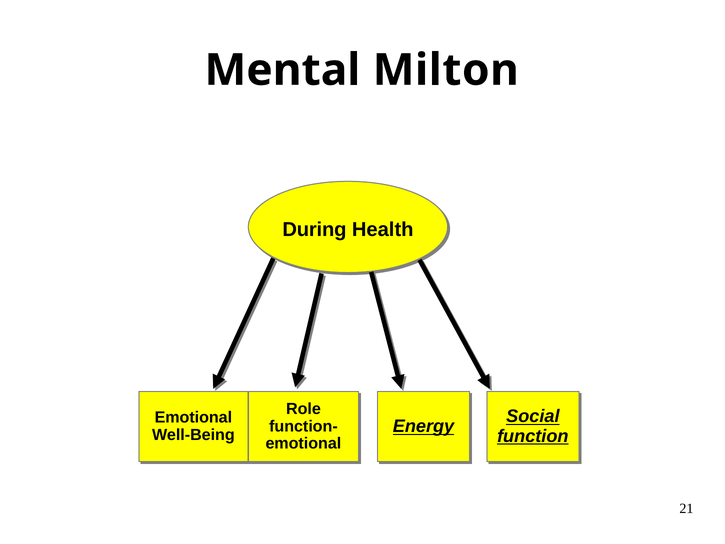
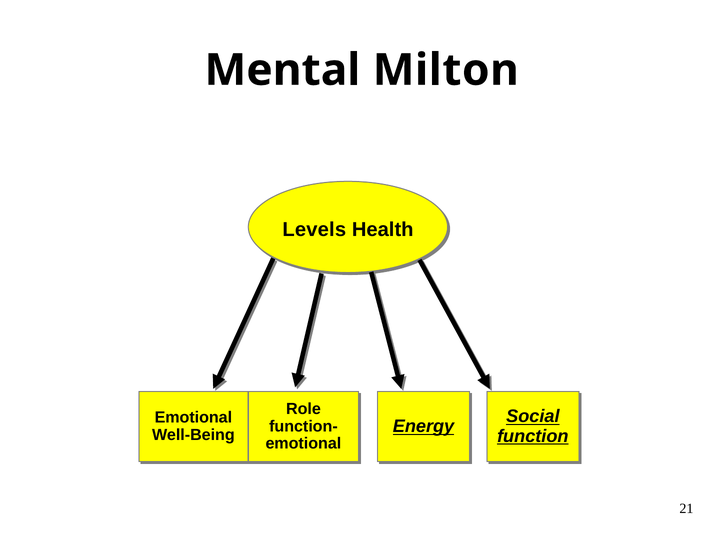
During: During -> Levels (314, 230)
